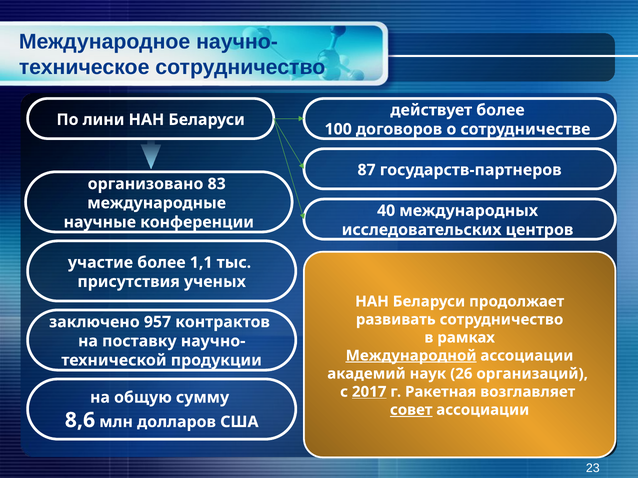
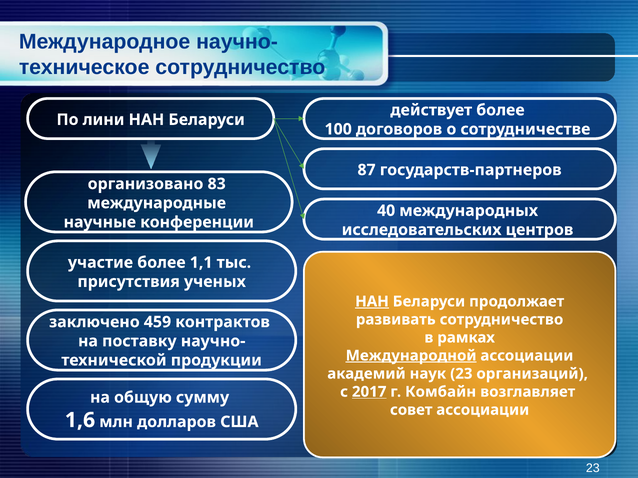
НАН underline: none -> present (372, 302)
957: 957 -> 459 (158, 322)
наук 26: 26 -> 23 (461, 374)
Ракетная: Ракетная -> Комбайн (441, 392)
совет underline: present -> none (411, 410)
8,6: 8,6 -> 1,6 (80, 421)
